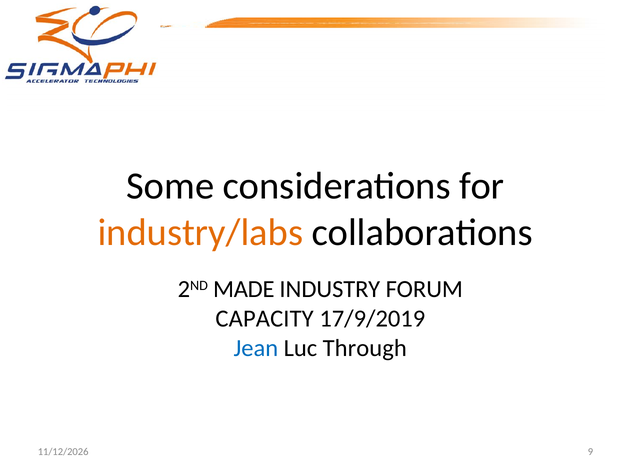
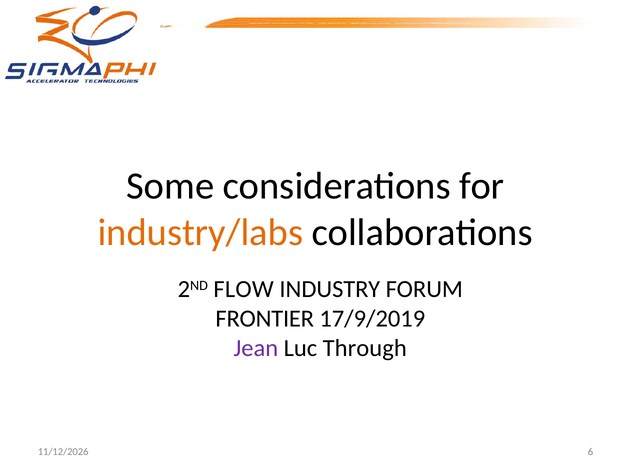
MADE: MADE -> FLOW (244, 289)
CAPACITY: CAPACITY -> FRONTIER (265, 319)
Jean colour: blue -> purple (256, 348)
9: 9 -> 6 (591, 452)
